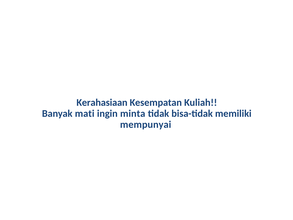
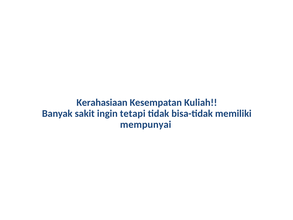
mati: mati -> sakit (85, 113)
minta: minta -> tetapi (133, 113)
